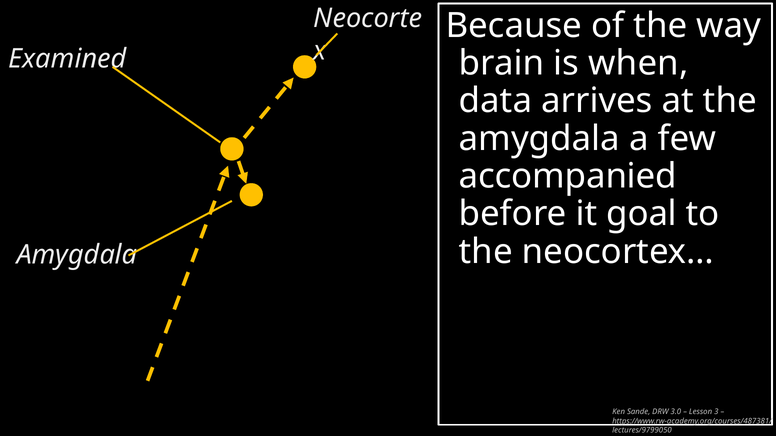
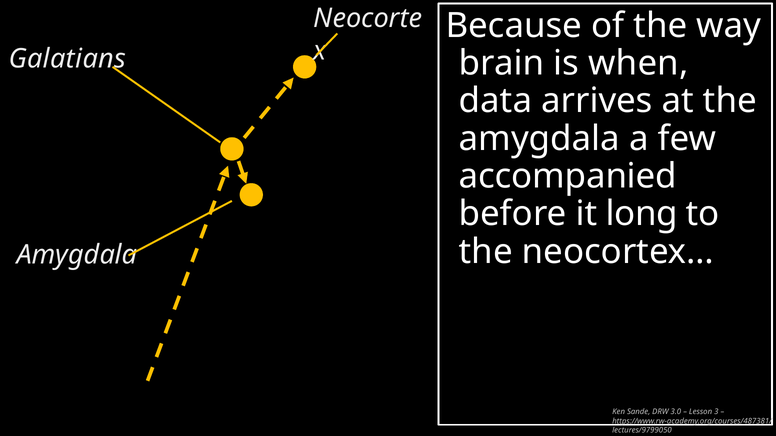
Examined: Examined -> Galatians (67, 59)
goal: goal -> long (642, 214)
